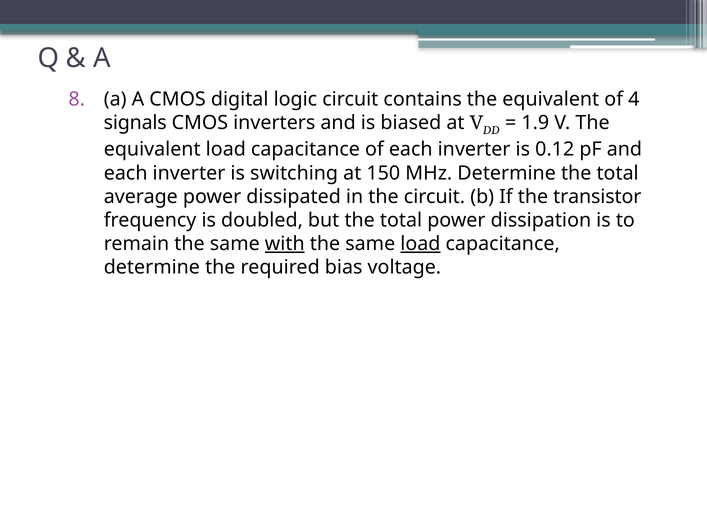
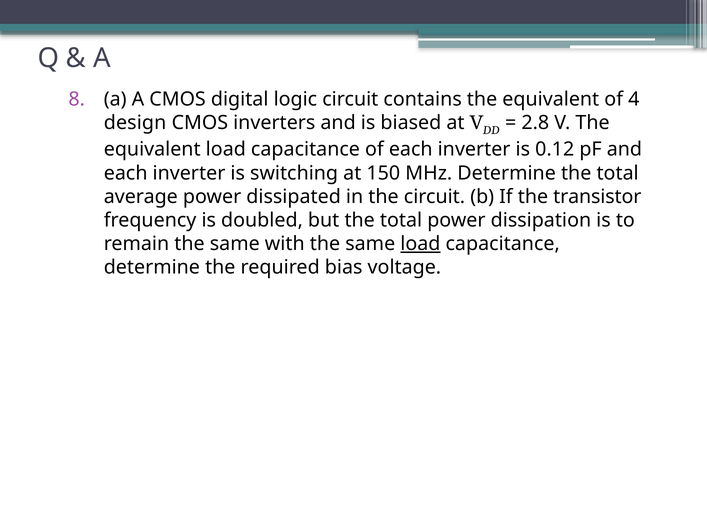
signals: signals -> design (135, 123)
1.9: 1.9 -> 2.8 (535, 123)
with underline: present -> none (285, 244)
